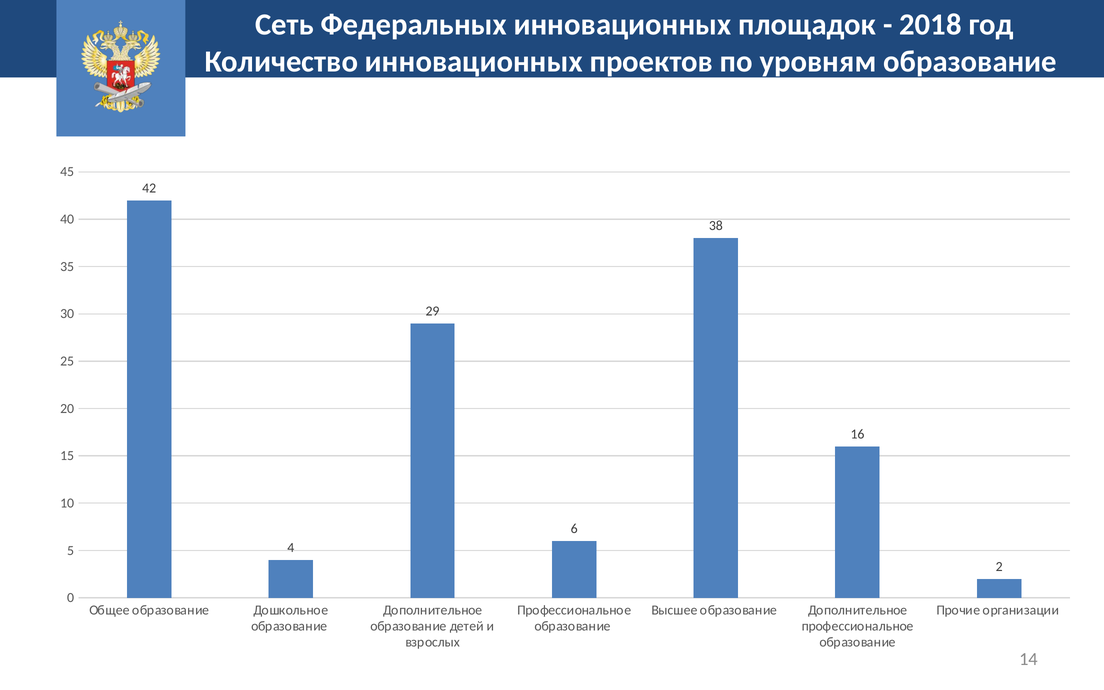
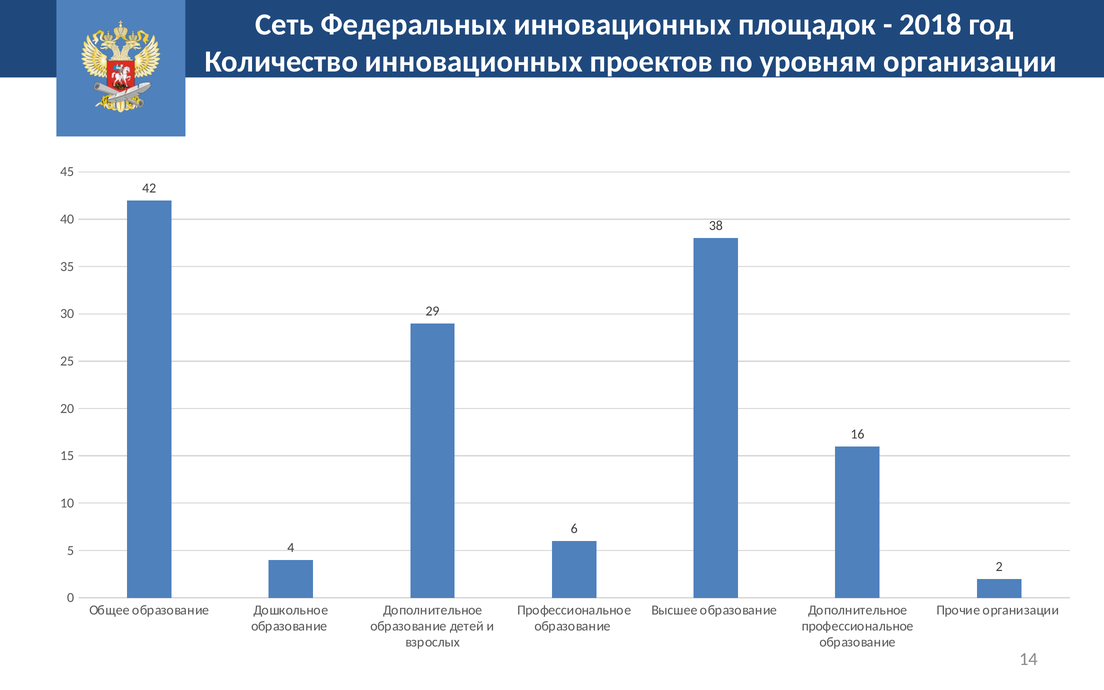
уровням образование: образование -> организации (970, 61)
